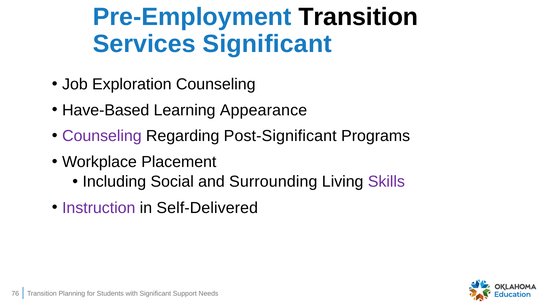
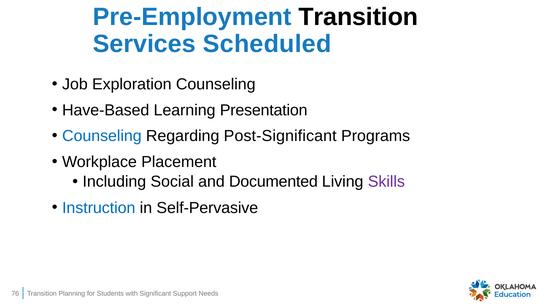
Services Significant: Significant -> Scheduled (267, 44)
Appearance: Appearance -> Presentation (264, 110)
Counseling colour: purple -> blue (102, 136)
Surrounding: Surrounding -> Documented (273, 182)
Instruction colour: purple -> blue (99, 208)
Self-Delivered: Self-Delivered -> Self-Pervasive (207, 208)
